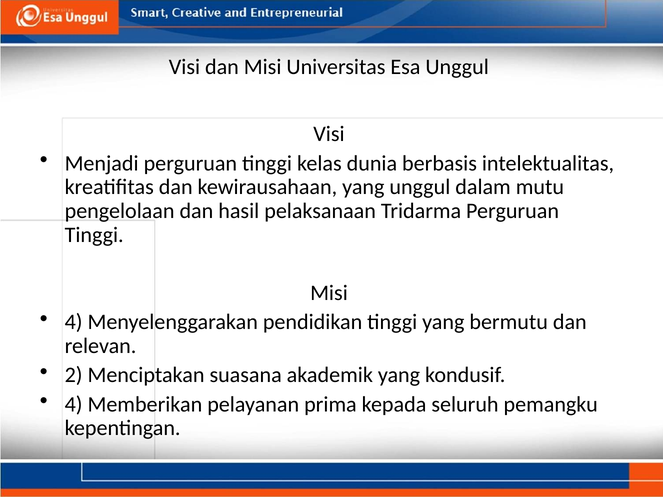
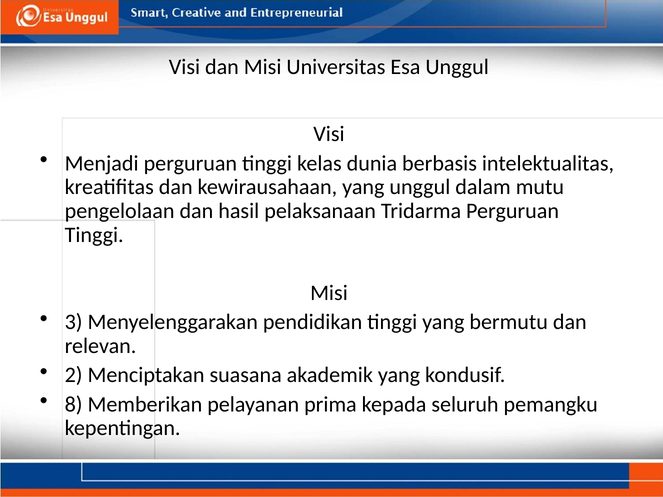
4: 4 -> 3 (74, 322)
4: 4 -> 8 (74, 405)
